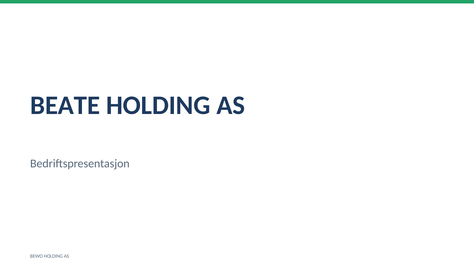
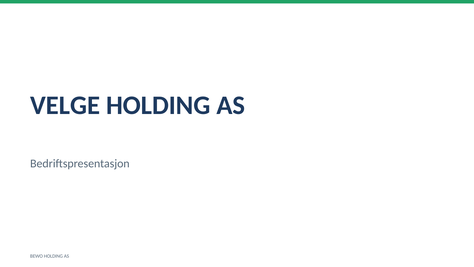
BEATE: BEATE -> VELGE (65, 105)
